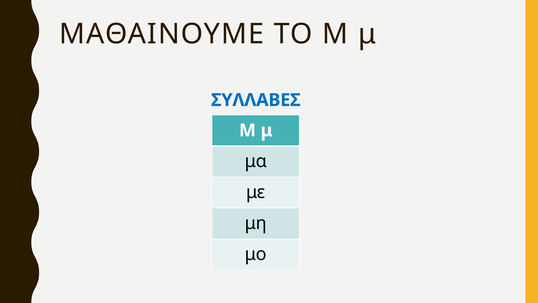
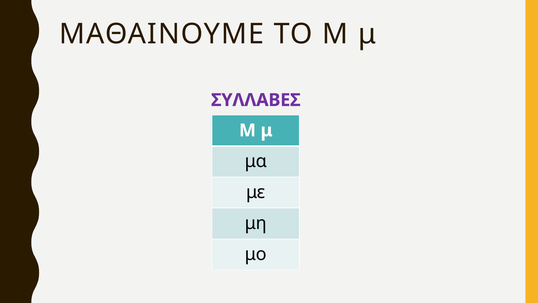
ΣΥΛΛΑΒΕΣ colour: blue -> purple (256, 100)
